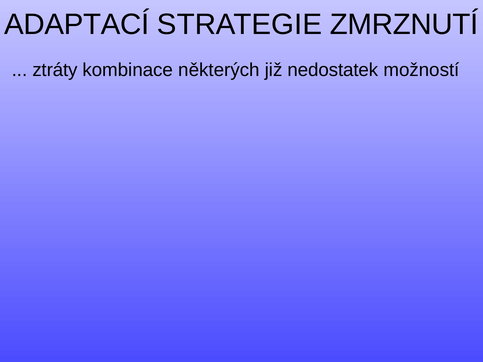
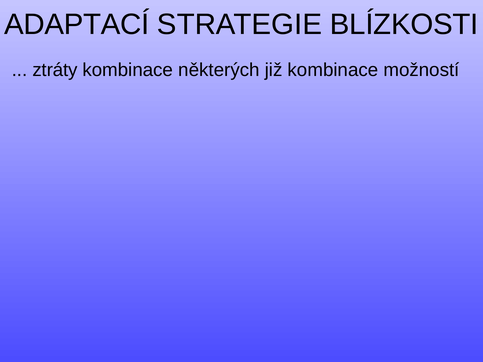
ZMRZNUTÍ: ZMRZNUTÍ -> BLÍZKOSTI (404, 24)
již nedostatek: nedostatek -> kombinace (333, 70)
